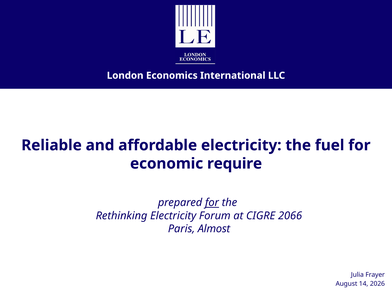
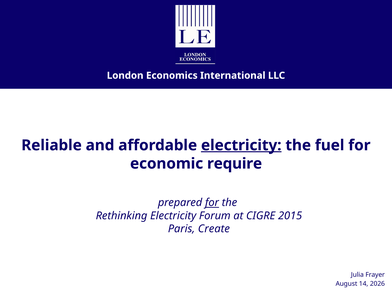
electricity underline: none -> present (241, 145)
2066: 2066 -> 2015 (290, 216)
Almost: Almost -> Create (214, 229)
